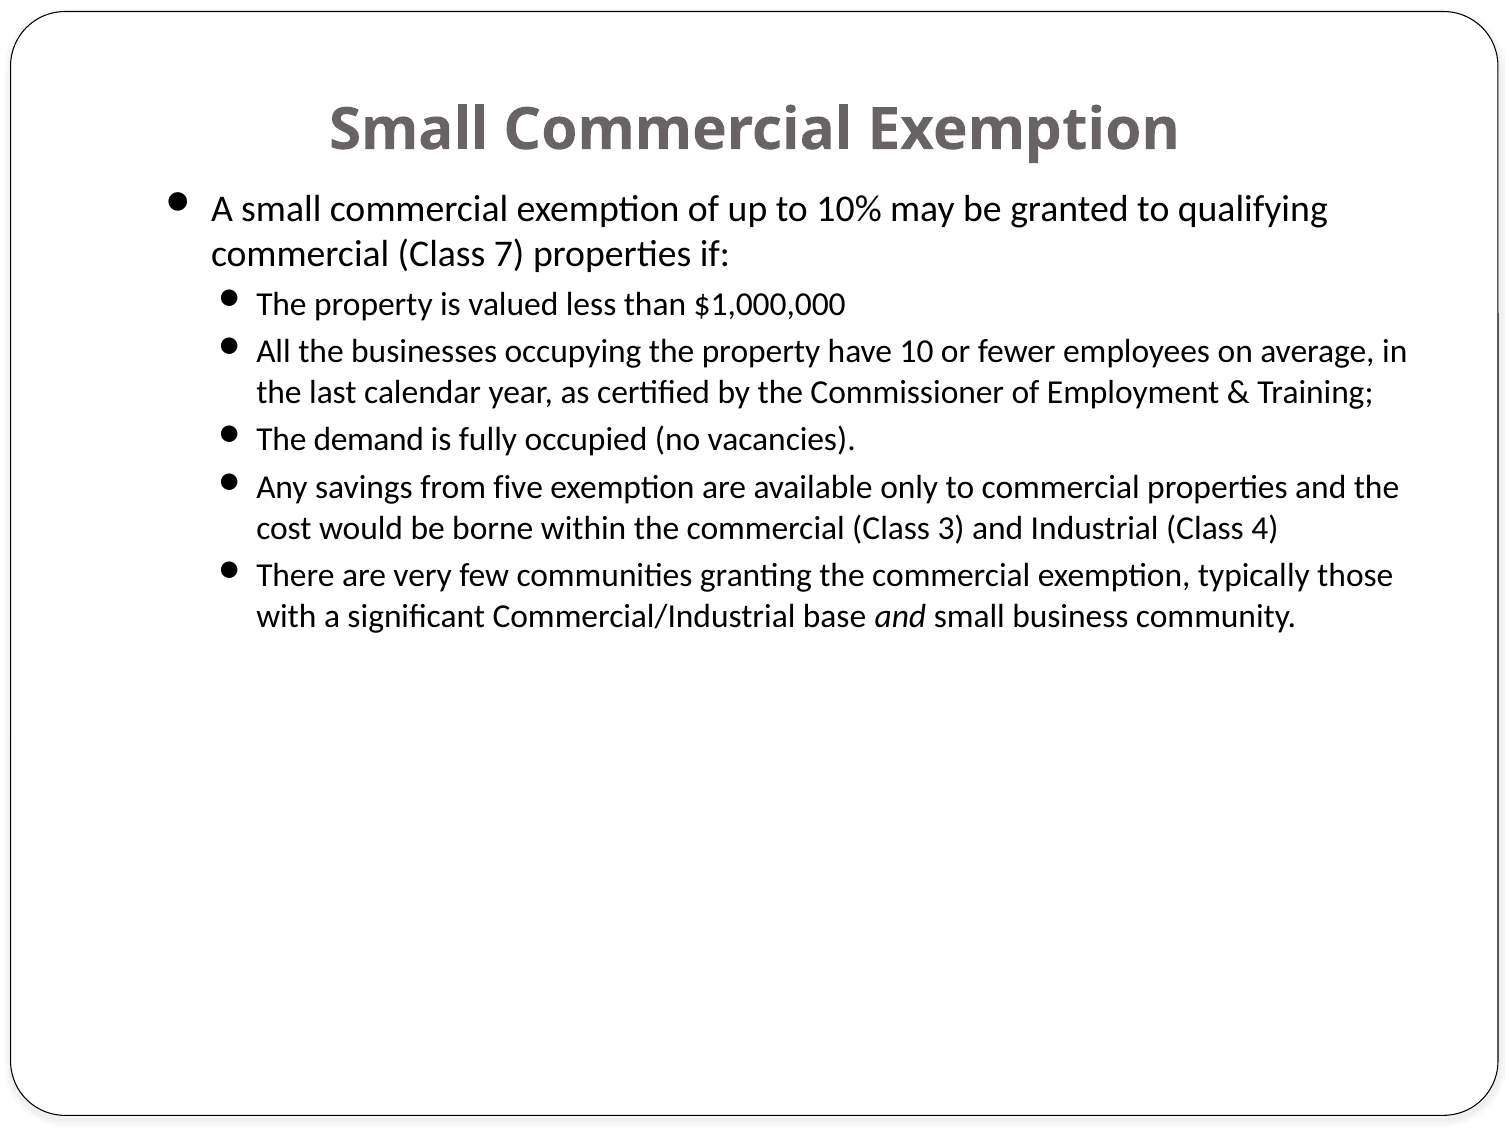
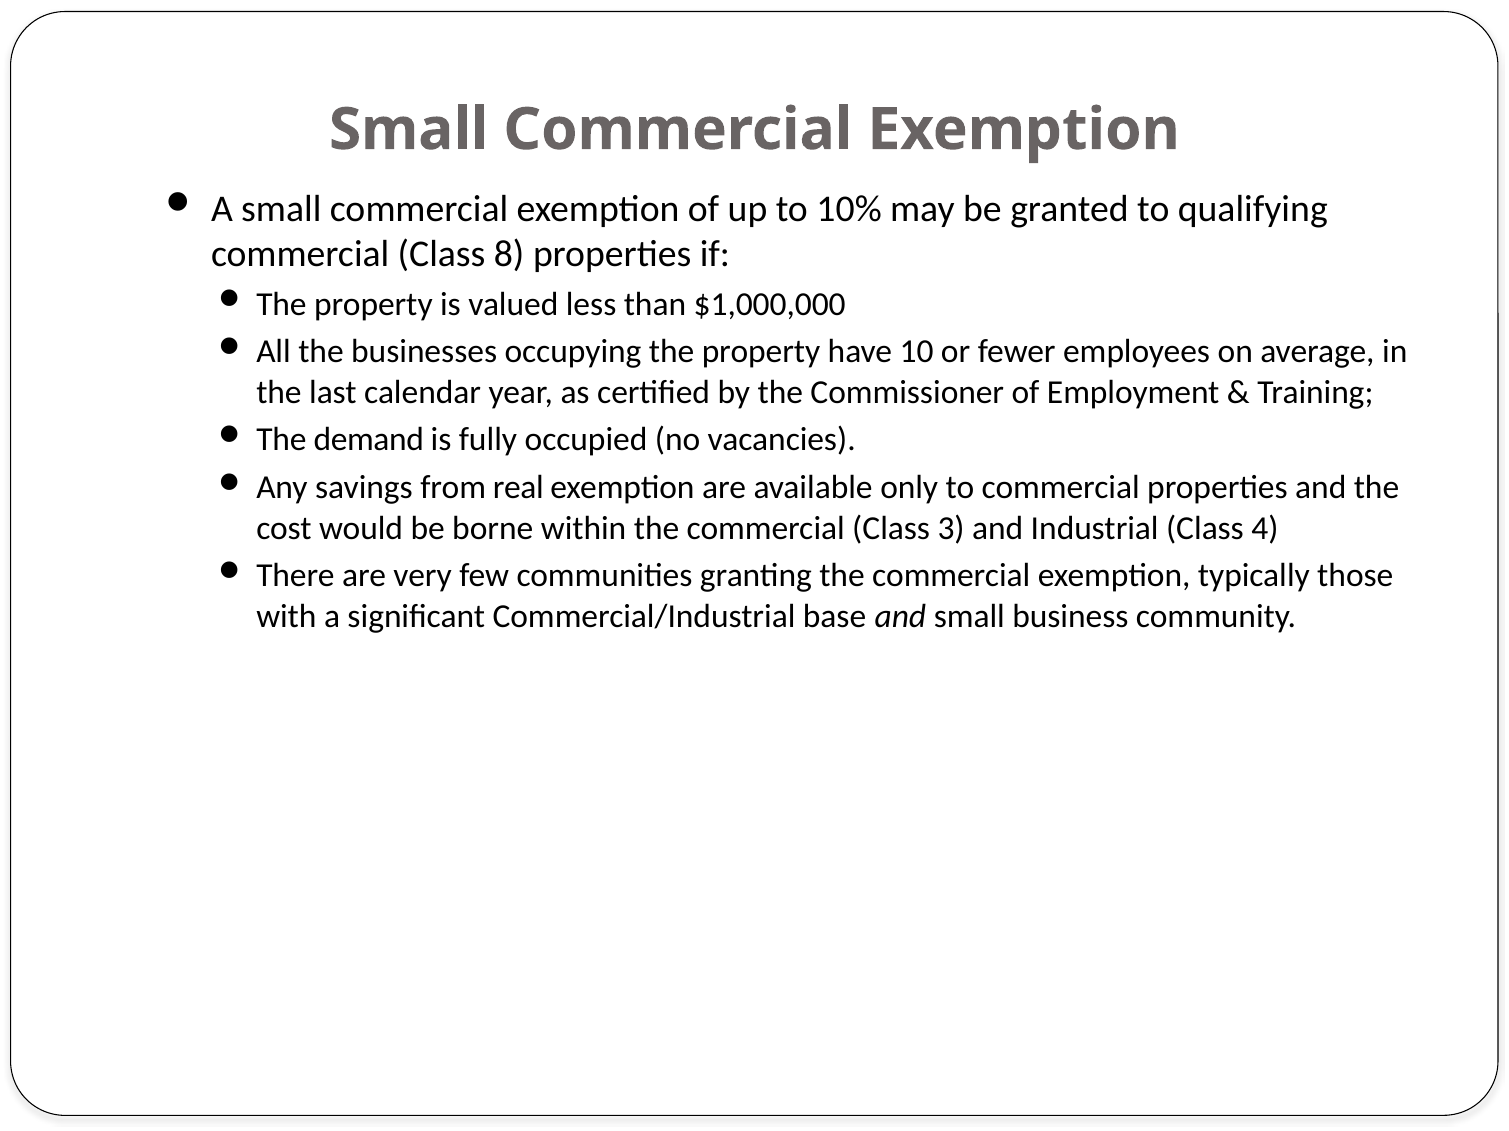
7: 7 -> 8 (509, 254)
five: five -> real (518, 488)
